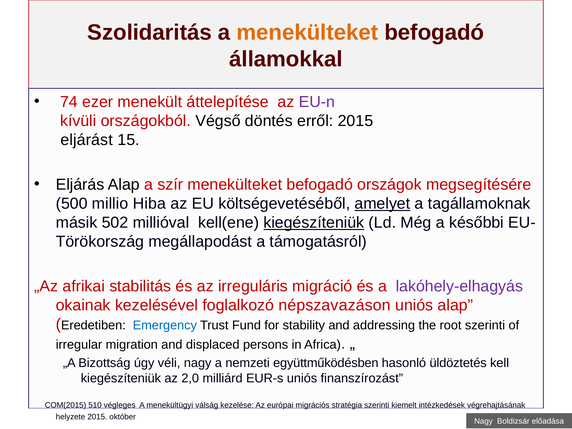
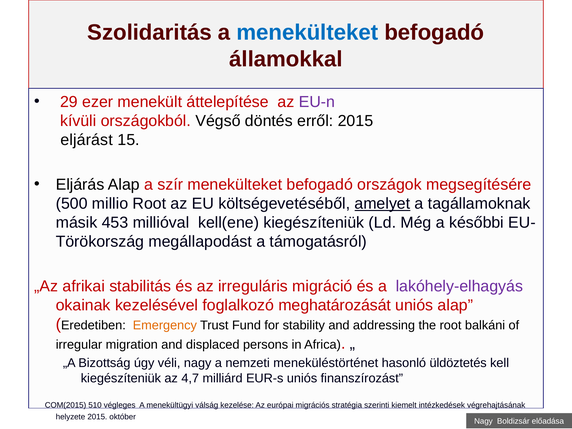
menekülteket colour: orange -> blue (307, 32)
74: 74 -> 29 (69, 102)
millio Hiba: Hiba -> Root (149, 204)
502: 502 -> 453 (115, 223)
kiegészíteniük underline: present -> none (314, 223)
népszavazáson: népszavazáson -> meghatározását (335, 305)
Emergency colour: blue -> orange (165, 325)
root szerinti: szerinti -> balkáni (485, 325)
együttműködésben: együttműködésben -> meneküléstörténet (326, 363)
2,0: 2,0 -> 4,7 (190, 378)
